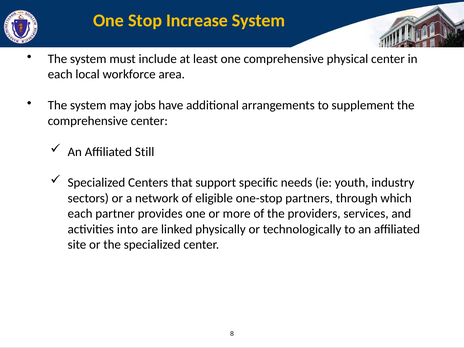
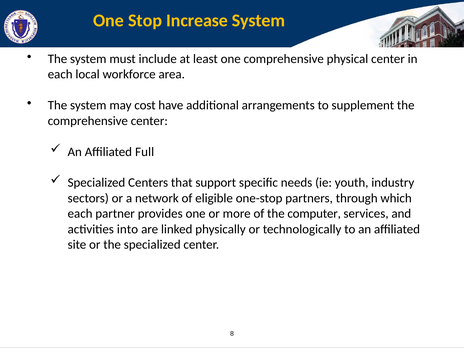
jobs: jobs -> cost (145, 105)
Still: Still -> Full (145, 152)
providers: providers -> computer (314, 214)
